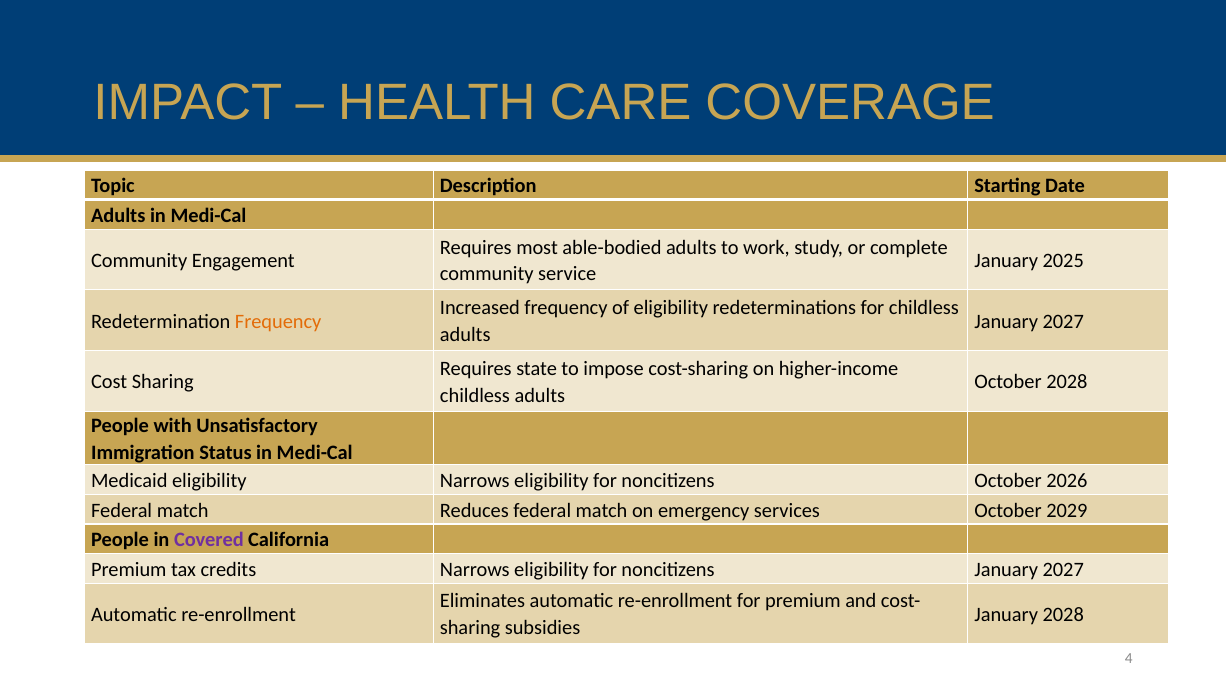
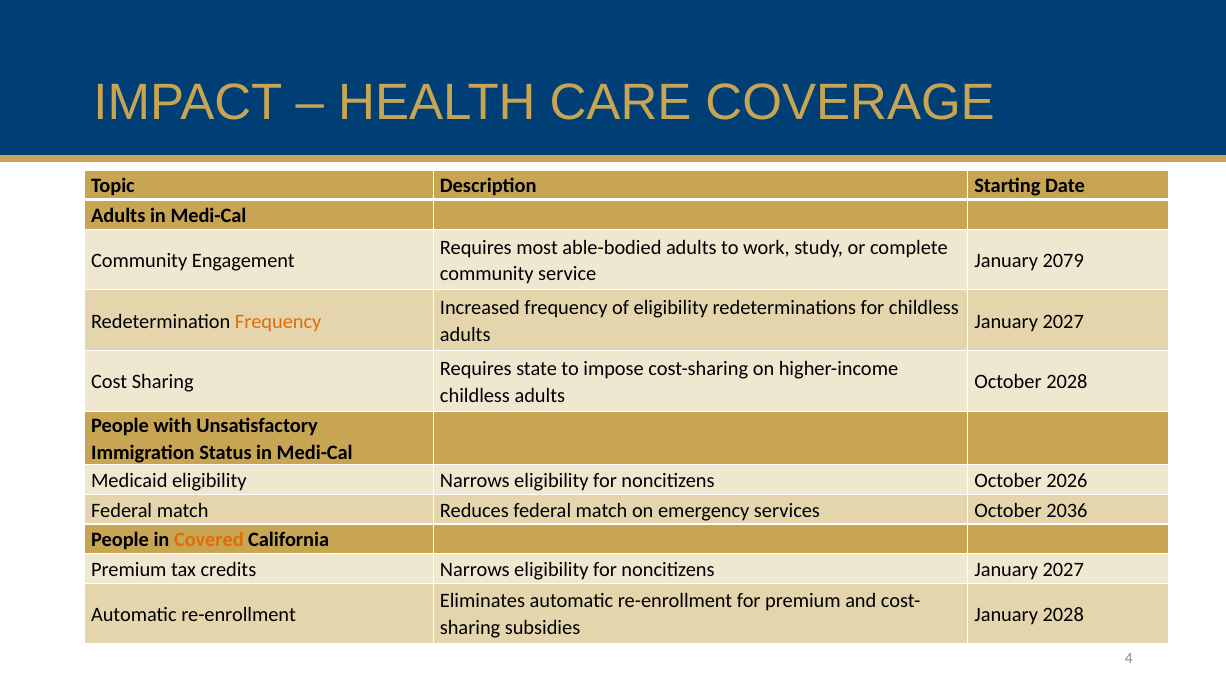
2025: 2025 -> 2079 (1063, 261)
2029: 2029 -> 2036 (1067, 510)
Covered colour: purple -> orange (209, 540)
